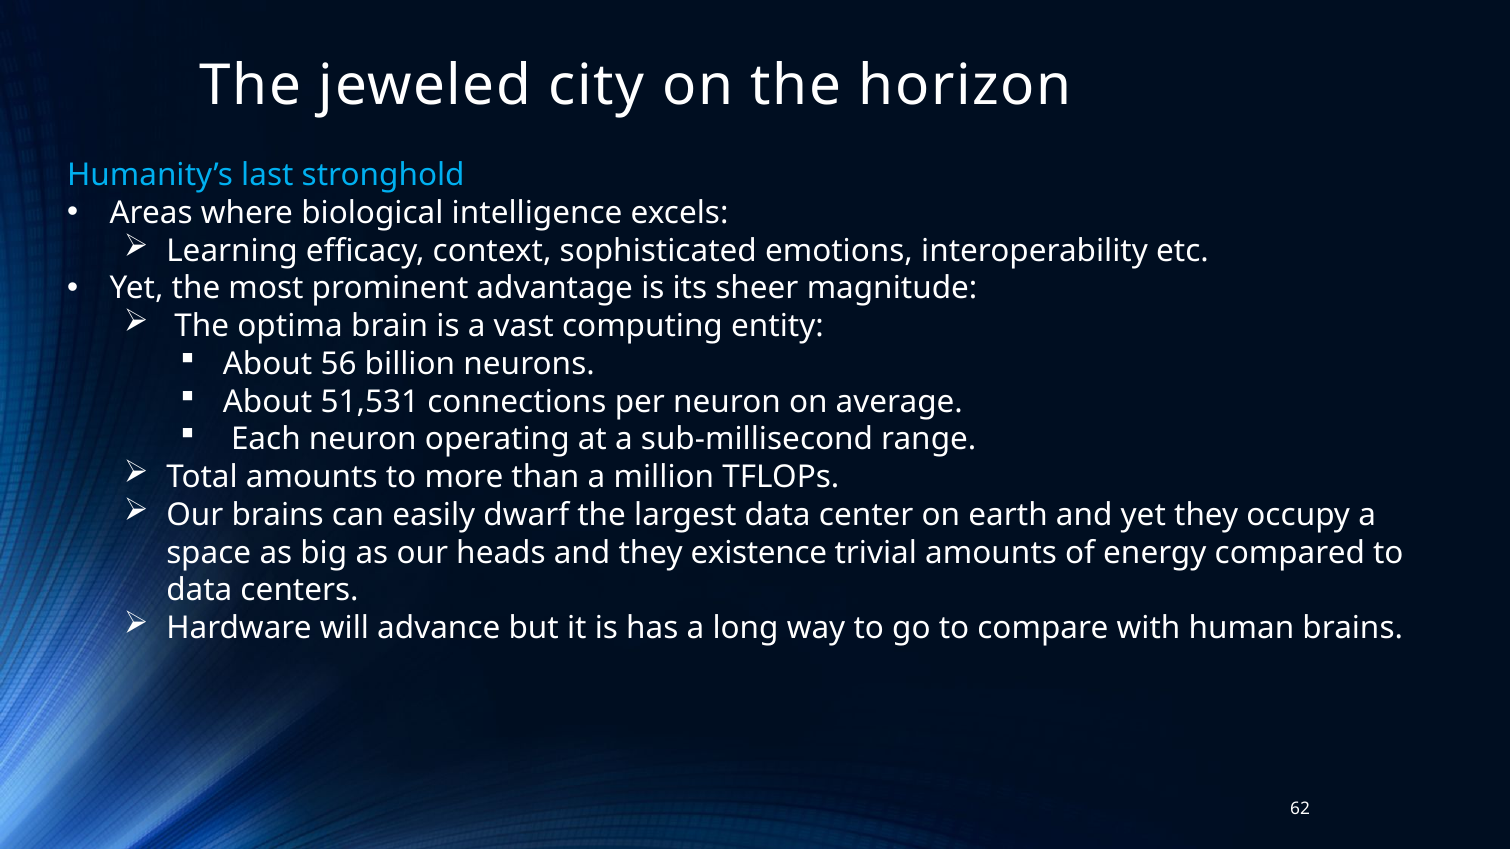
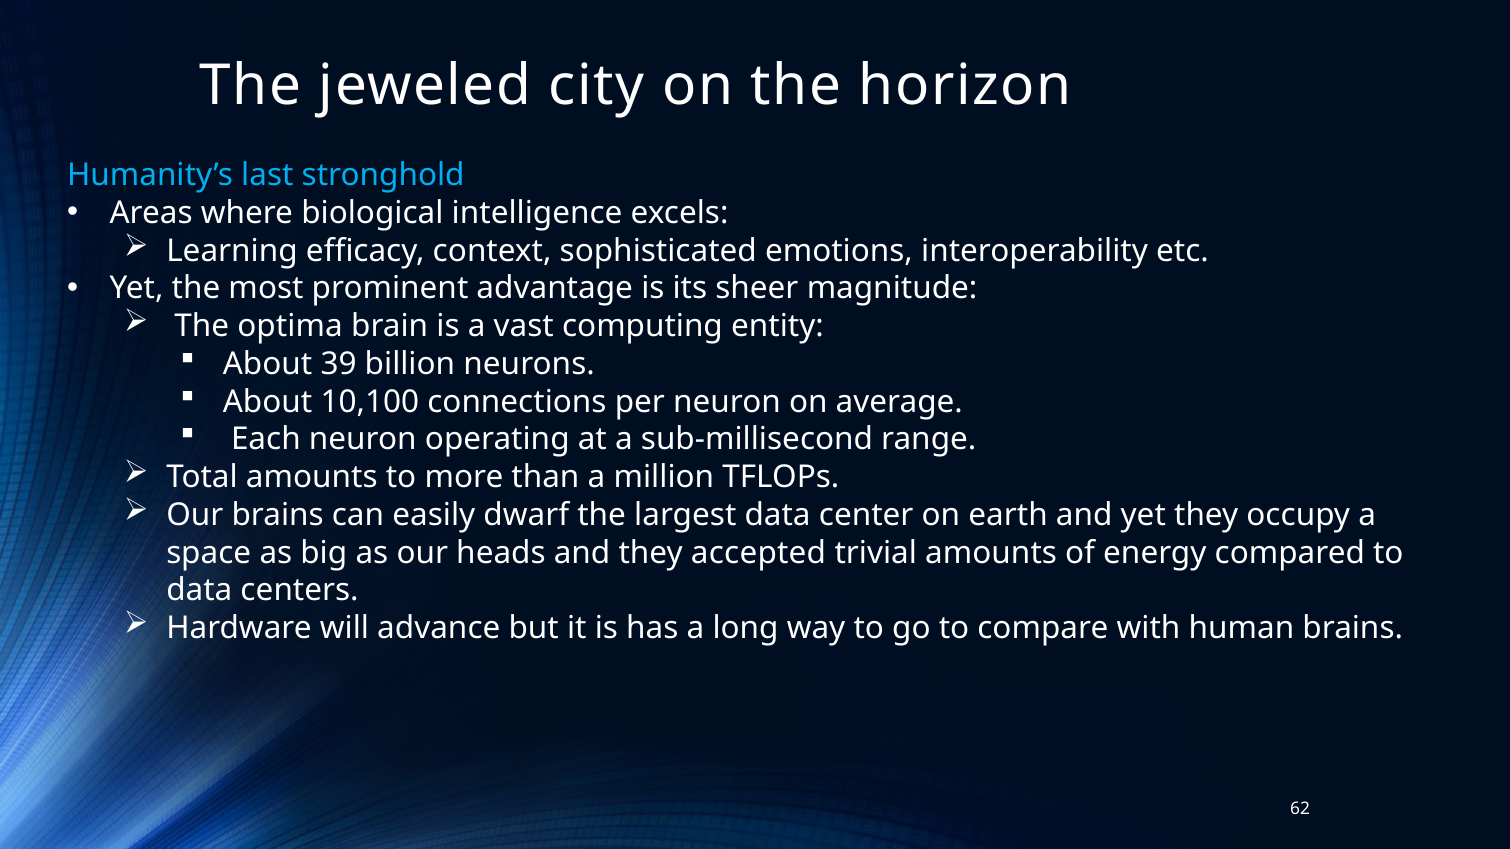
56: 56 -> 39 (339, 364)
51,531: 51,531 -> 10,100 (370, 402)
existence: existence -> accepted (759, 553)
